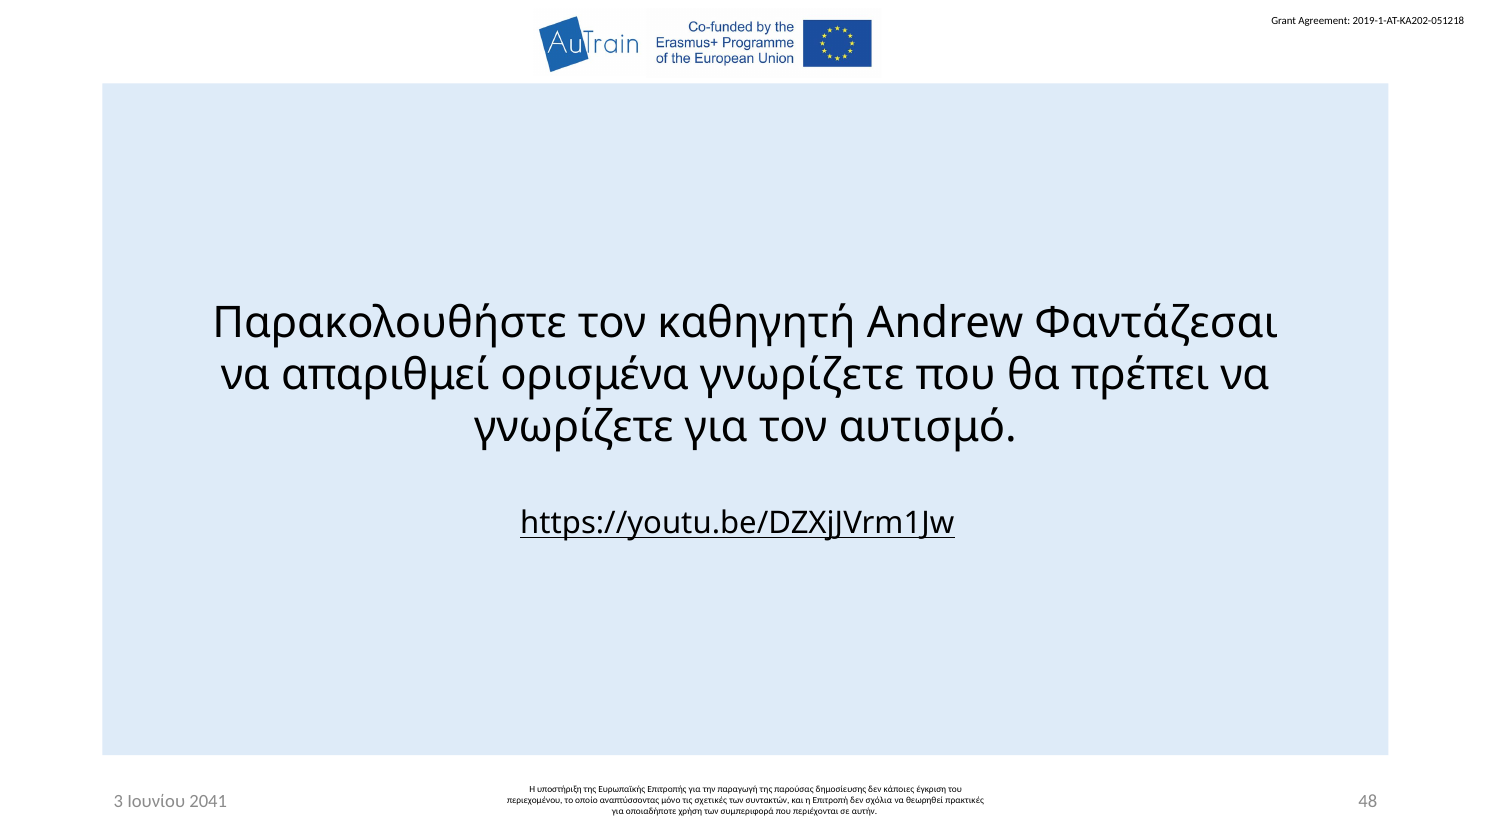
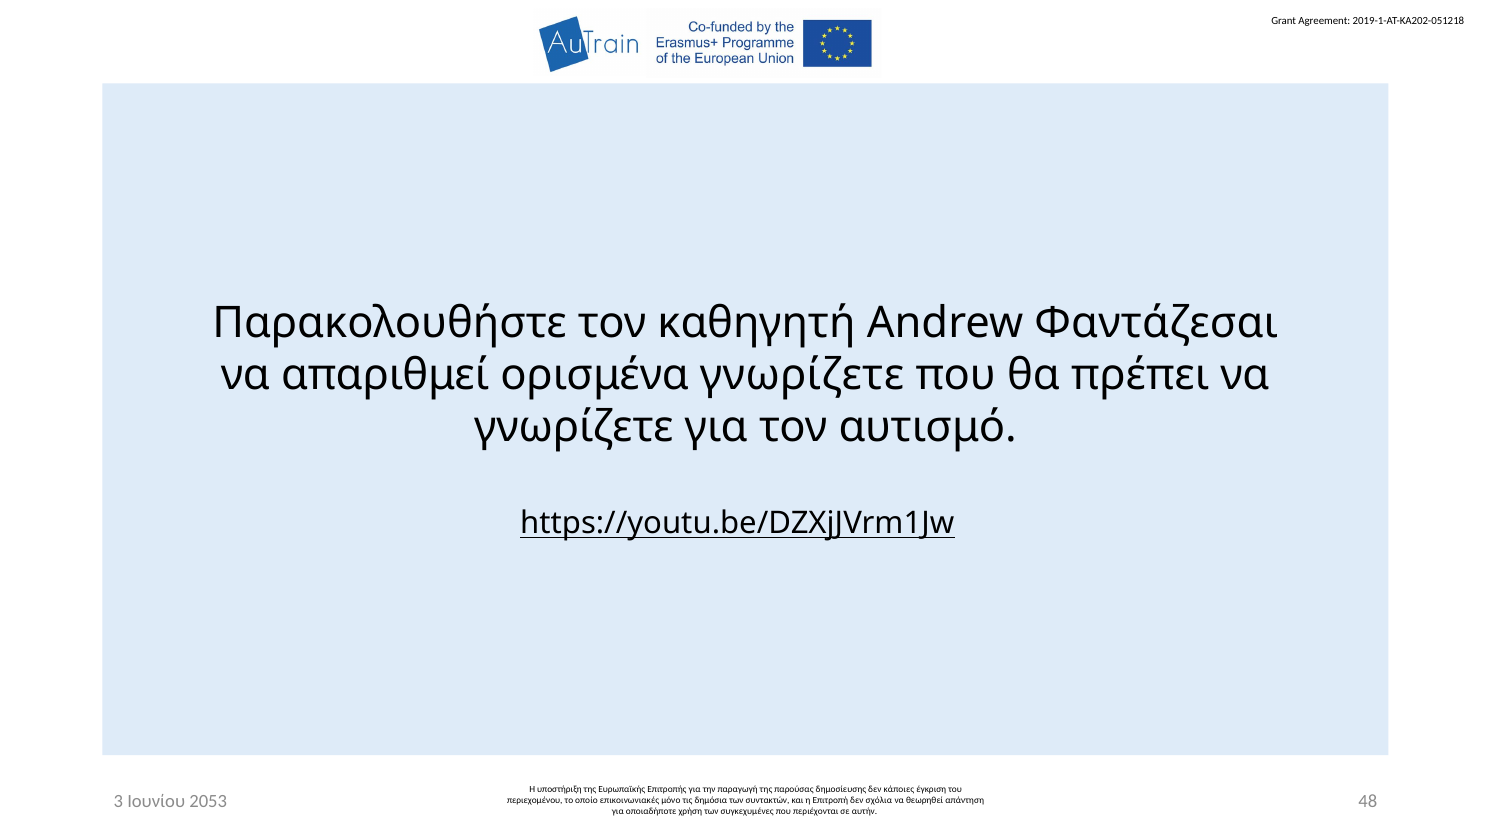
2041: 2041 -> 2053 (208, 801)
αναπτύσσοντας: αναπτύσσοντας -> επικοινωνιακές (629, 800)
σχετικές: σχετικές -> δημόσια (711, 800)
πρακτικές: πρακτικές -> απάντηση (965, 800)
συμπεριφορά: συμπεριφορά -> συγκεχυμένες (747, 811)
